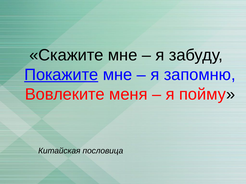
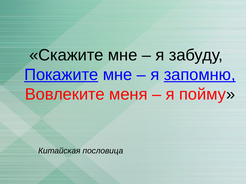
запомню underline: none -> present (200, 75)
